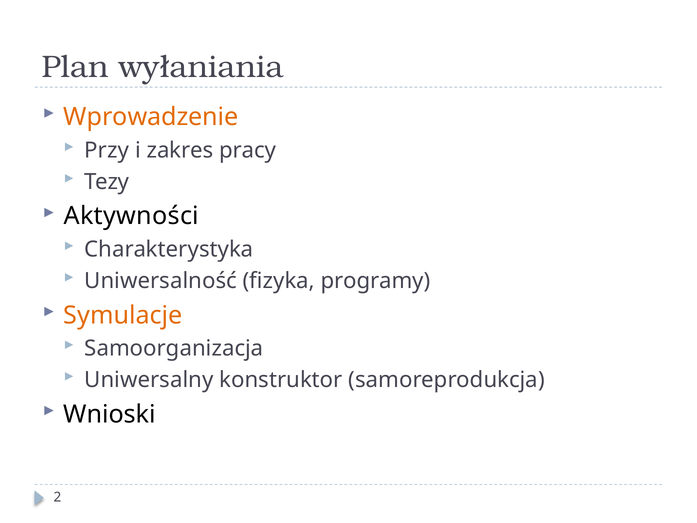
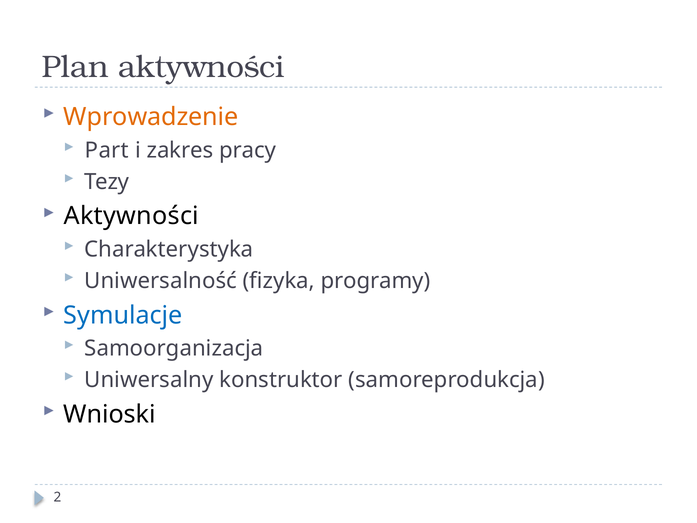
Plan wyłaniania: wyłaniania -> aktywności (201, 67)
Przy: Przy -> Part (107, 150)
Symulacje colour: orange -> blue (123, 315)
